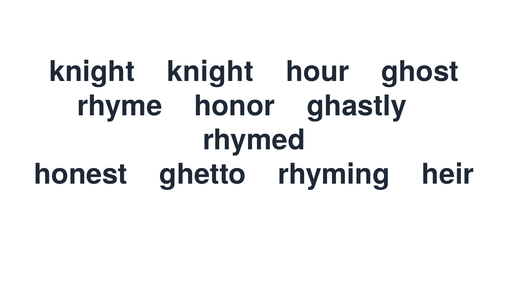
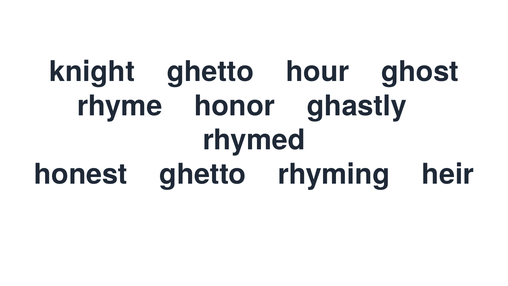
knight knight: knight -> ghetto (210, 72)
